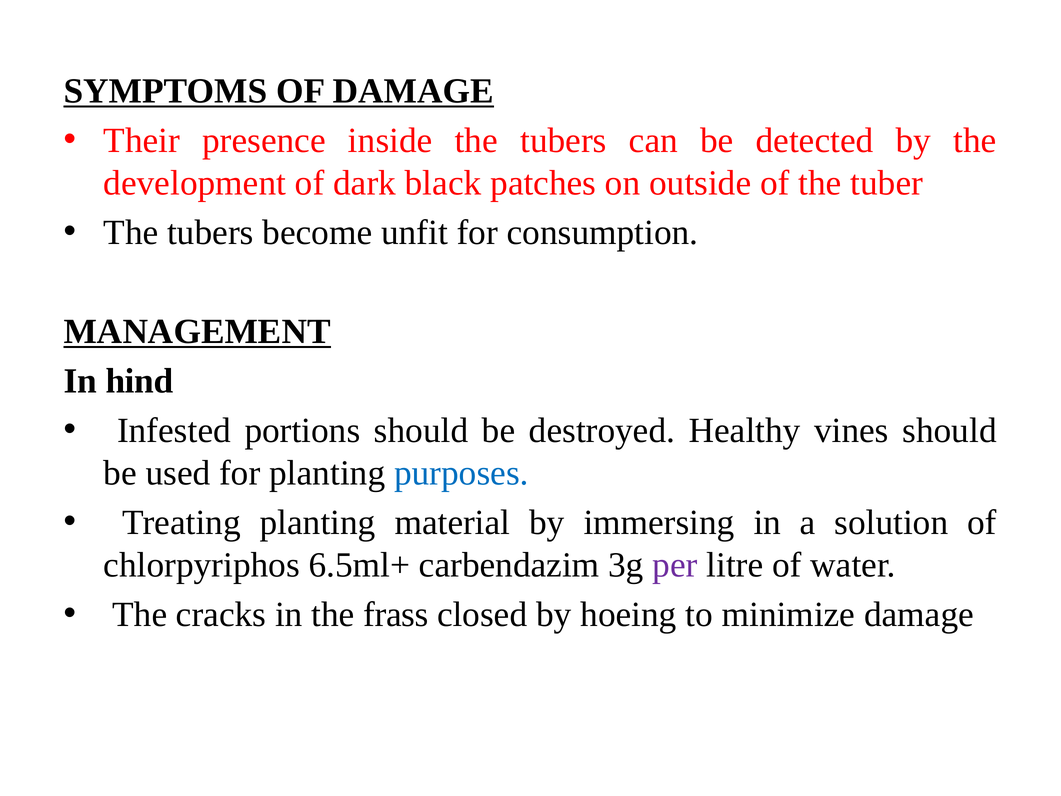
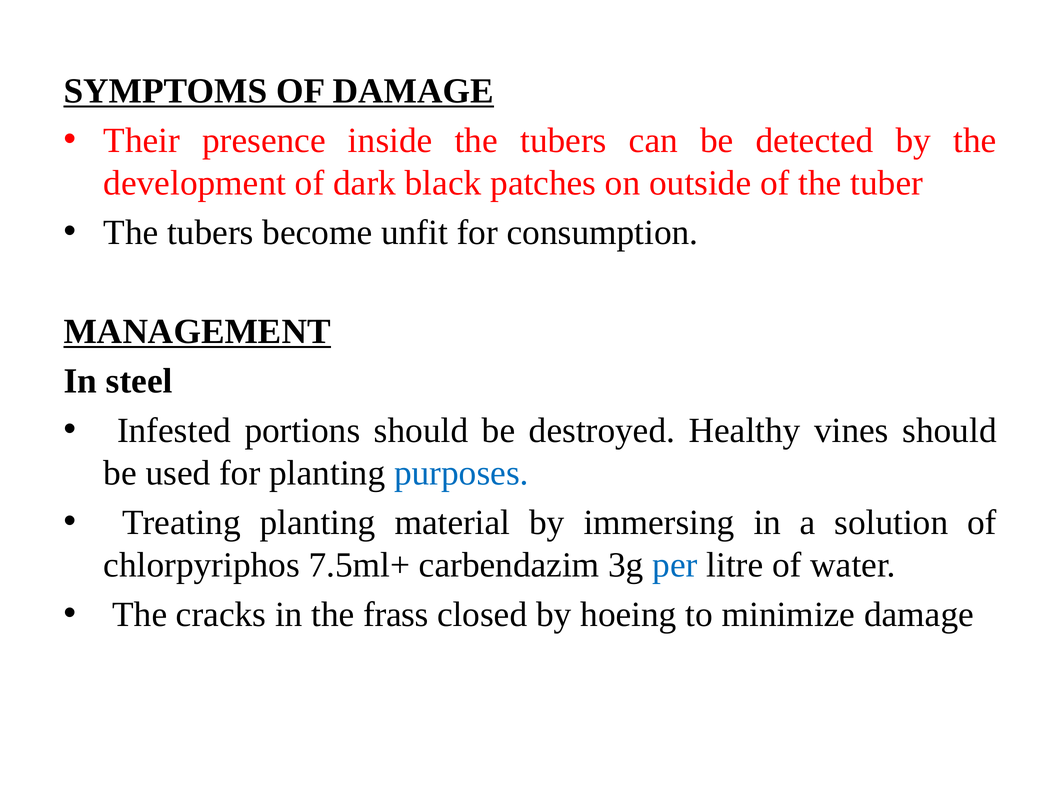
hind: hind -> steel (139, 381)
6.5ml+: 6.5ml+ -> 7.5ml+ (359, 565)
per colour: purple -> blue (675, 565)
